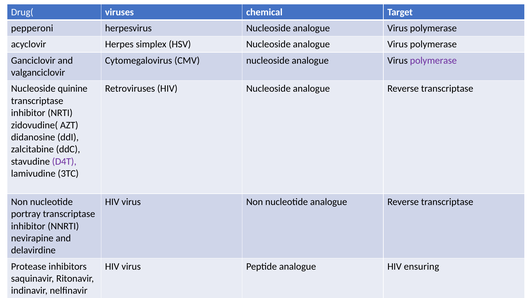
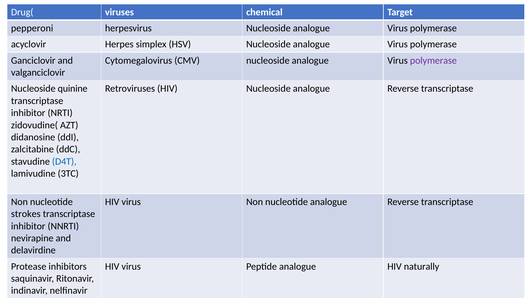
D4T colour: purple -> blue (64, 161)
portray: portray -> strokes (26, 214)
ensuring: ensuring -> naturally (422, 266)
